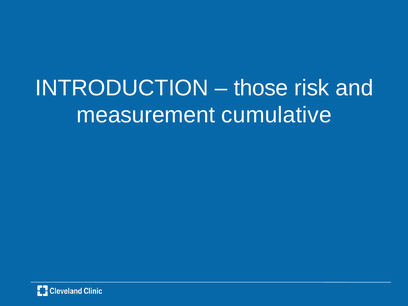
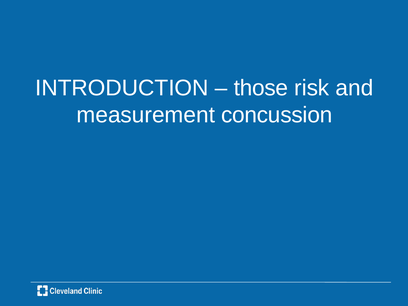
cumulative: cumulative -> concussion (277, 115)
